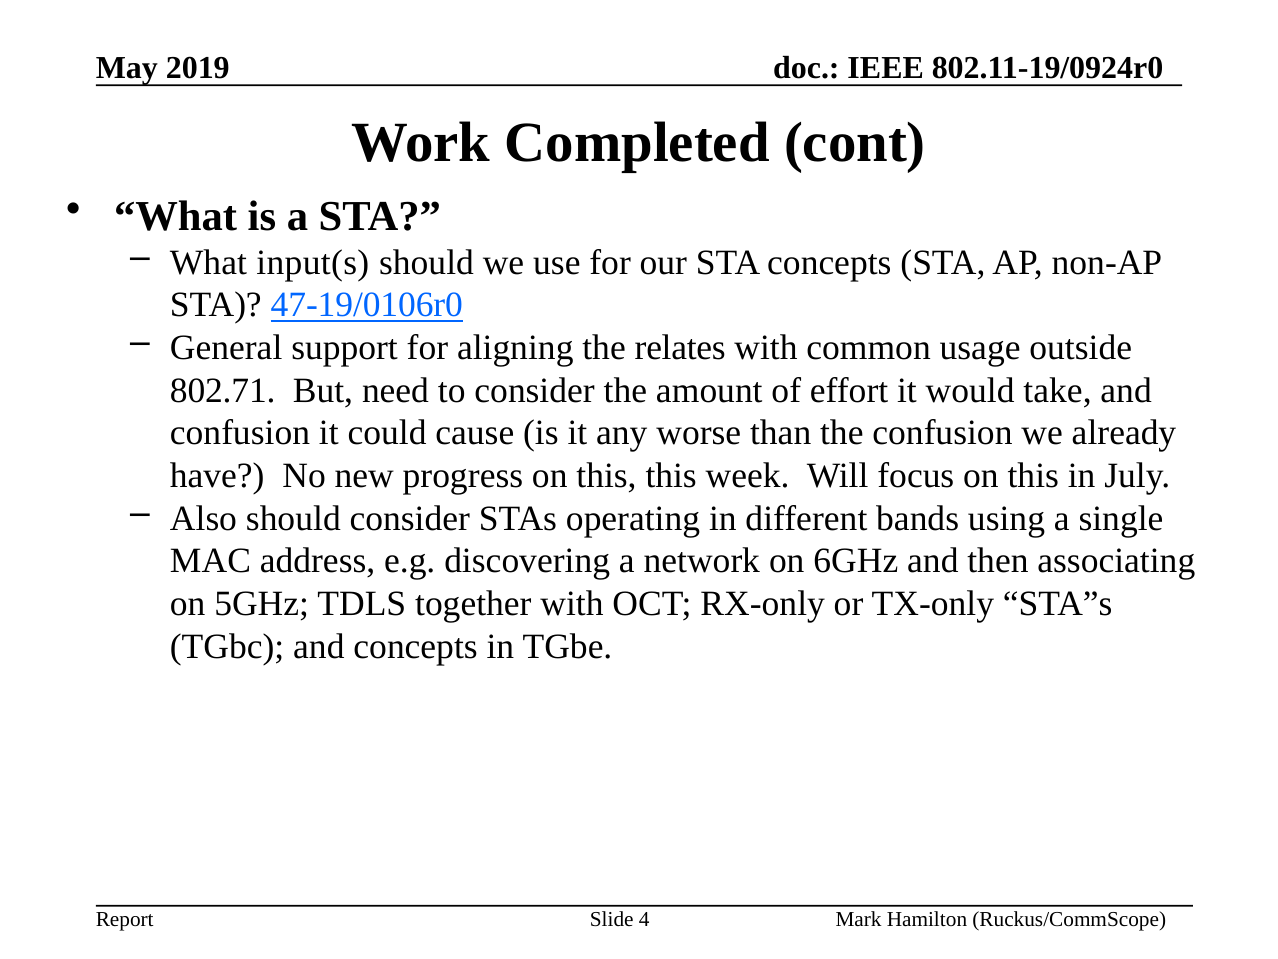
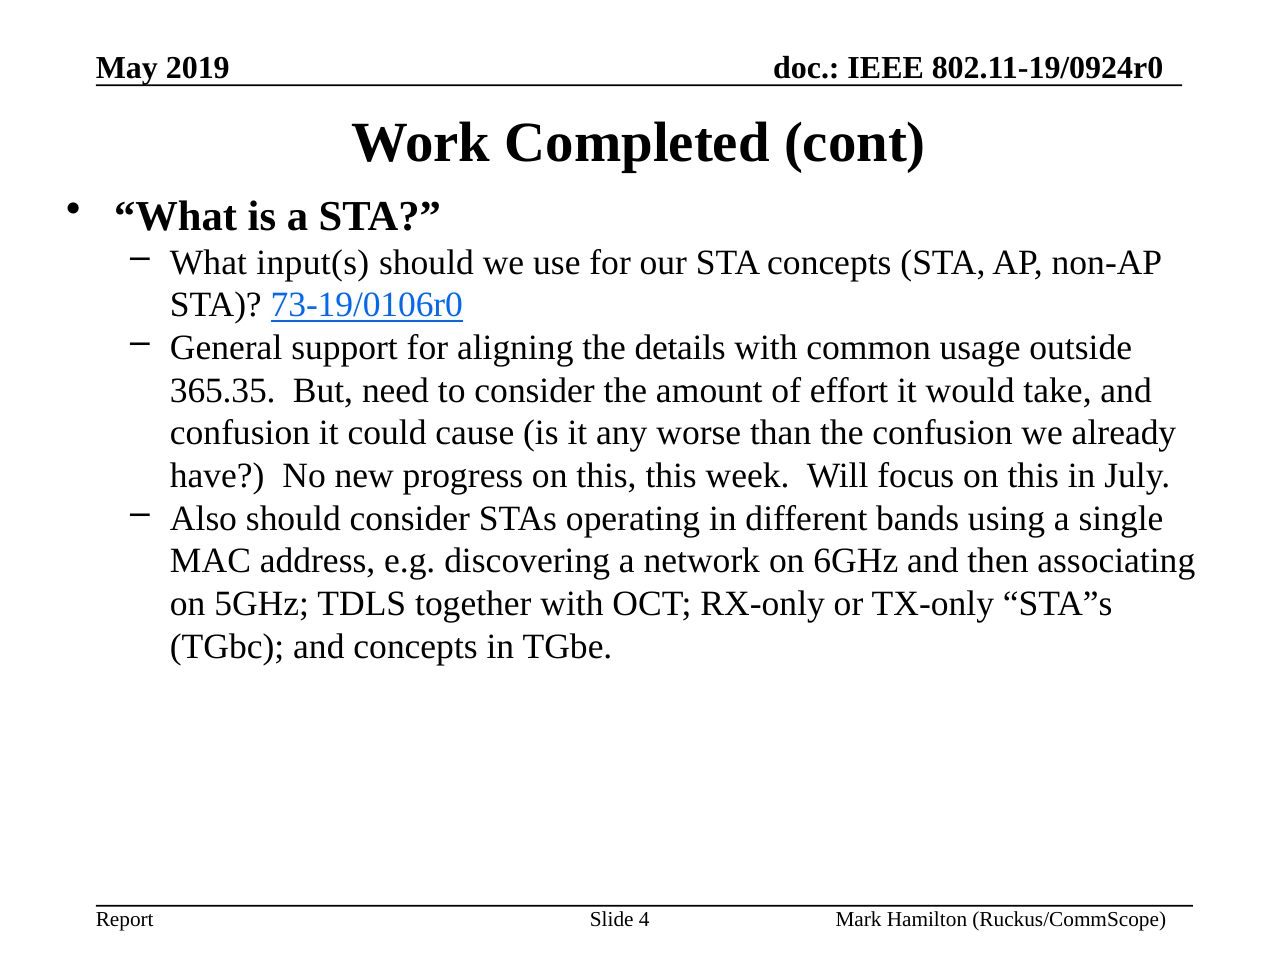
47-19/0106r0: 47-19/0106r0 -> 73-19/0106r0 (367, 305)
relates: relates -> details (680, 348)
802.71: 802.71 -> 365.35 (223, 390)
